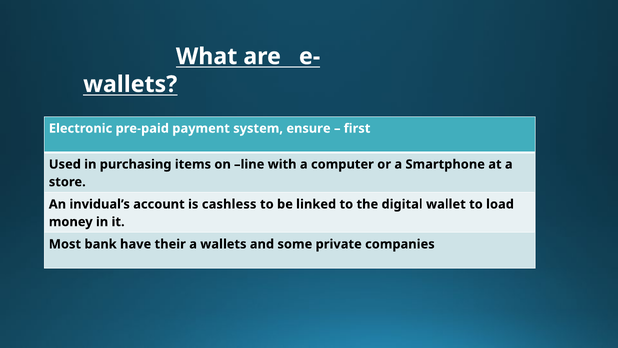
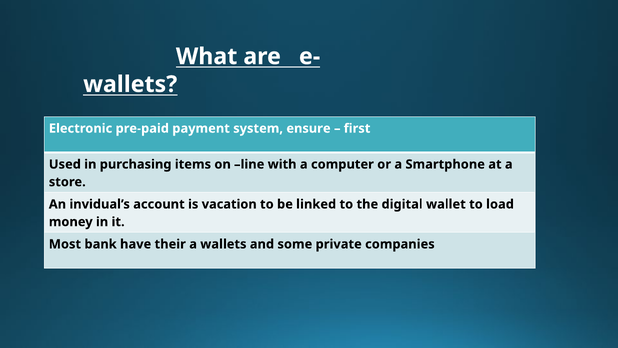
cashless: cashless -> vacation (229, 204)
